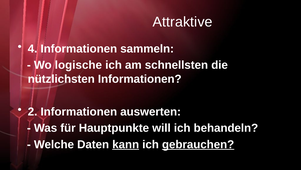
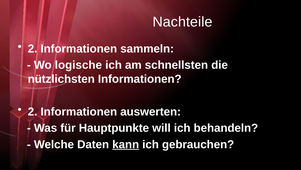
Attraktive: Attraktive -> Nachteile (183, 22)
4: 4 -> 2 (33, 49)
gebrauchen underline: present -> none (198, 144)
